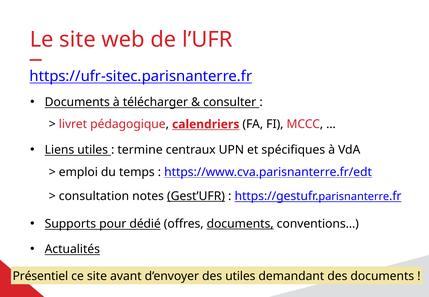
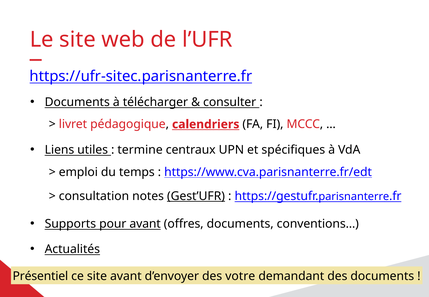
pour dédié: dédié -> avant (145, 224)
documents underline: present -> none (240, 224)
des utiles: utiles -> votre (240, 276)
